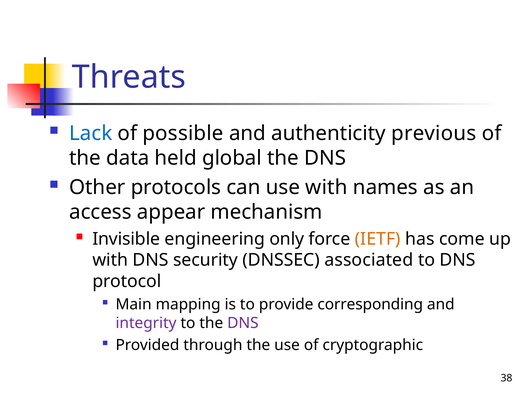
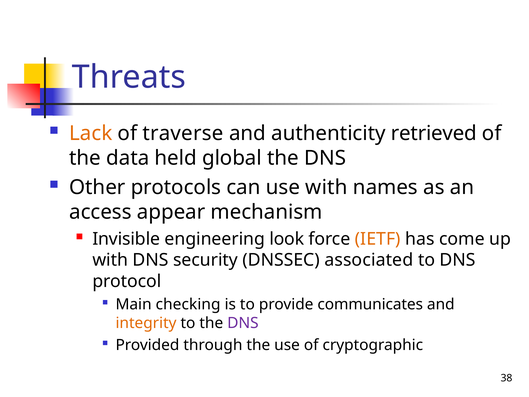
Lack colour: blue -> orange (91, 133)
possible: possible -> traverse (183, 133)
previous: previous -> retrieved (434, 133)
only: only -> look (287, 239)
mapping: mapping -> checking (188, 304)
corresponding: corresponding -> communicates (370, 304)
integrity colour: purple -> orange (146, 323)
